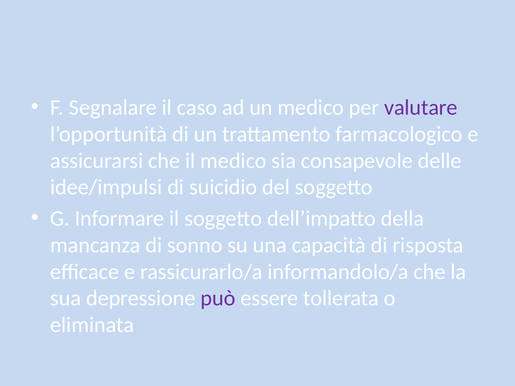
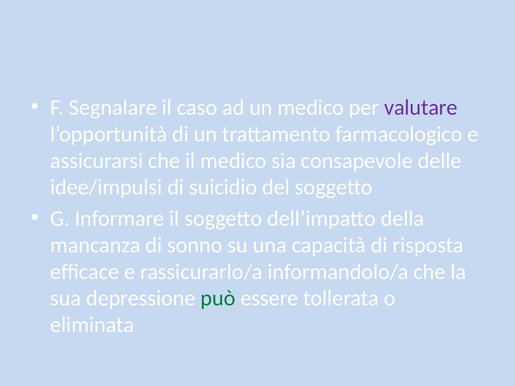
può colour: purple -> green (218, 298)
